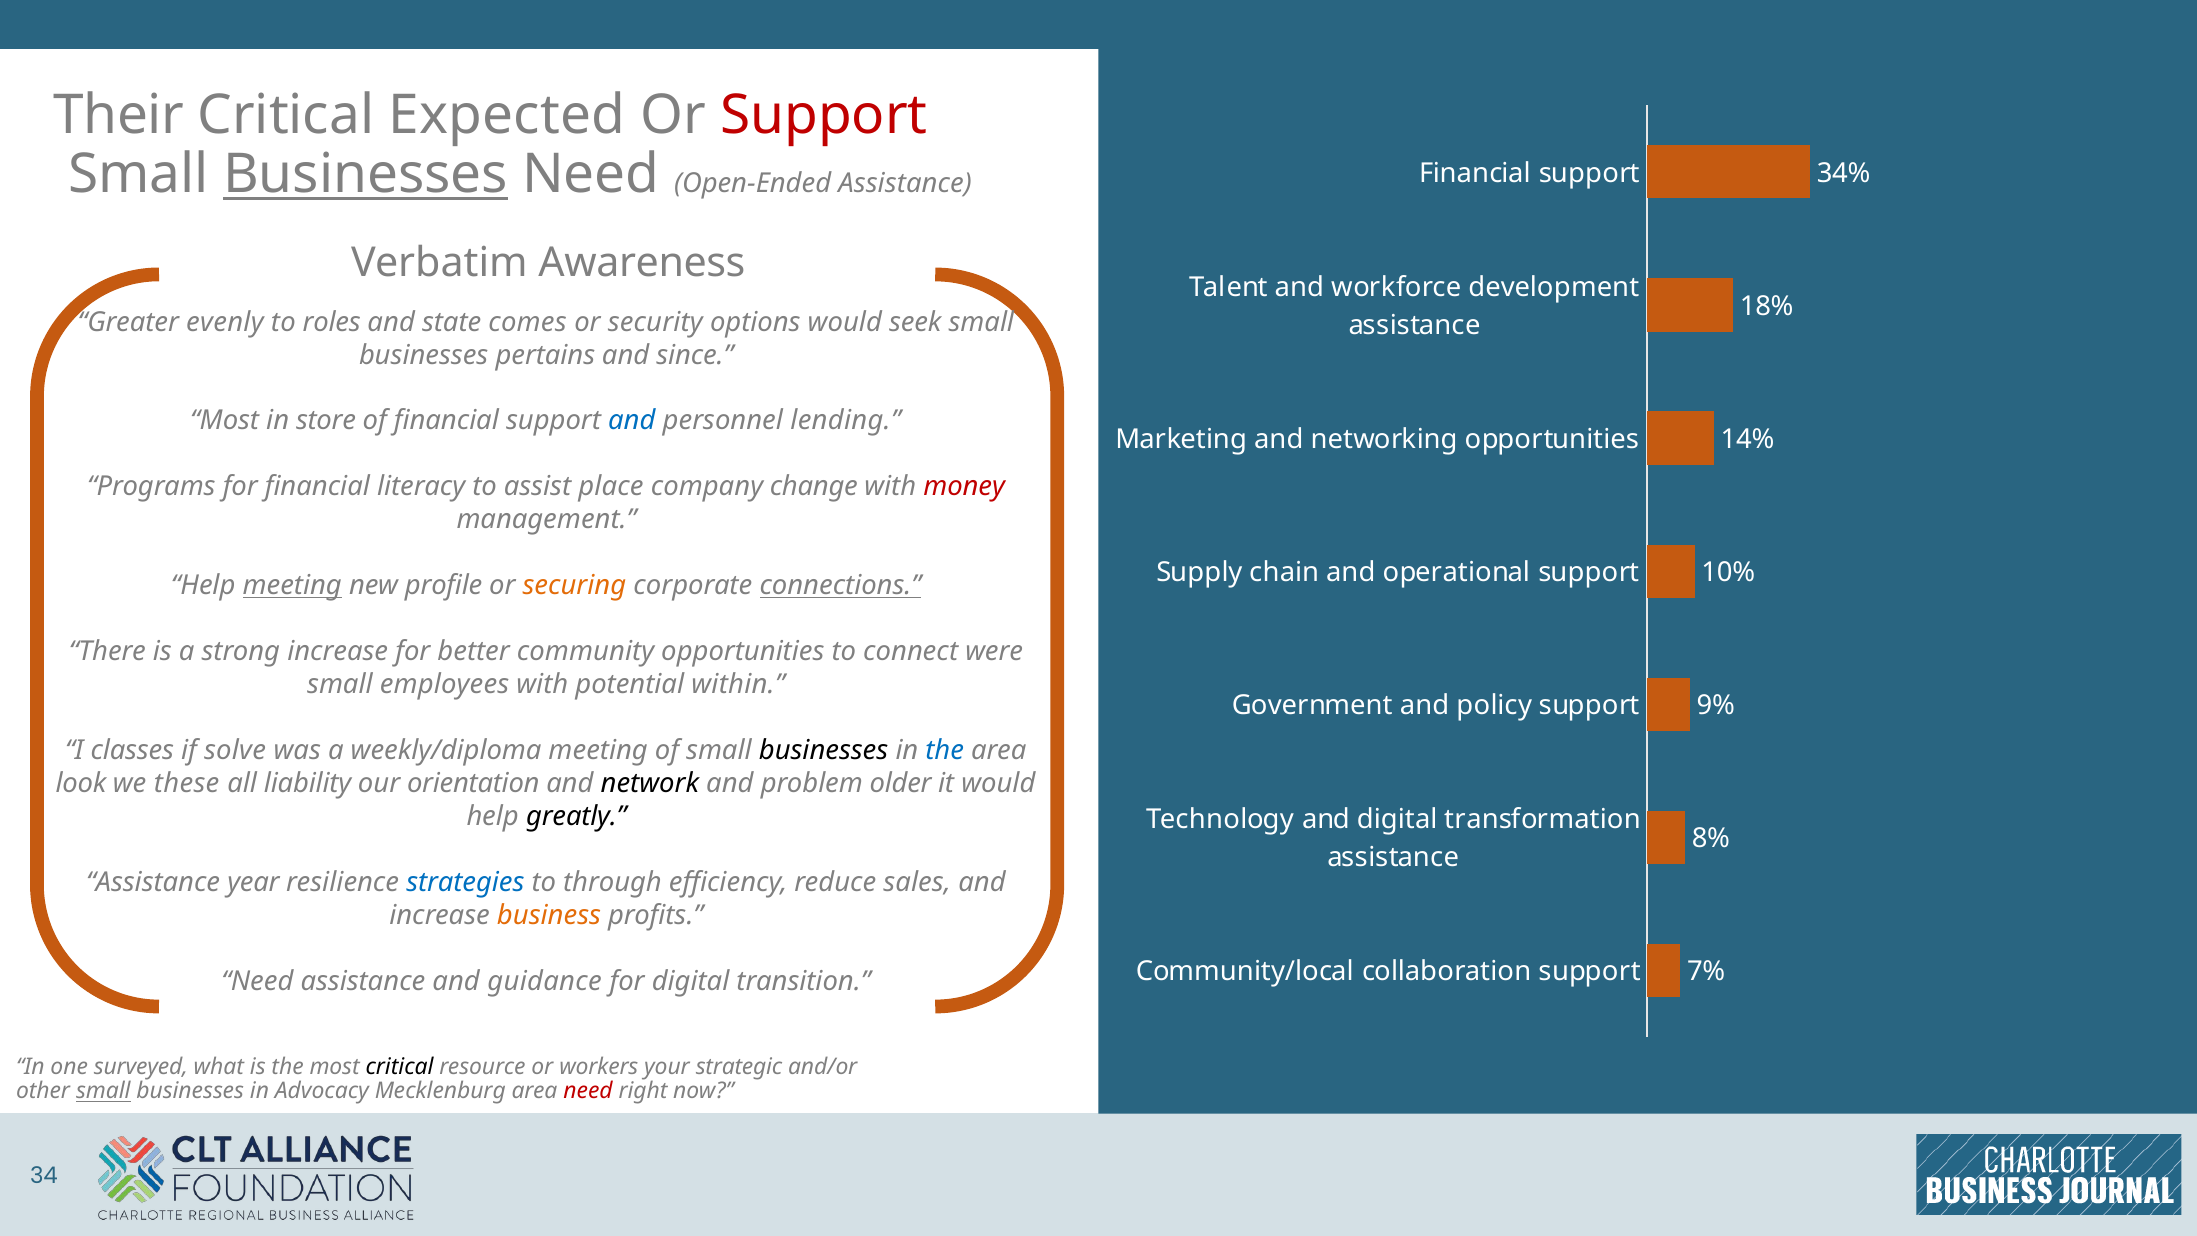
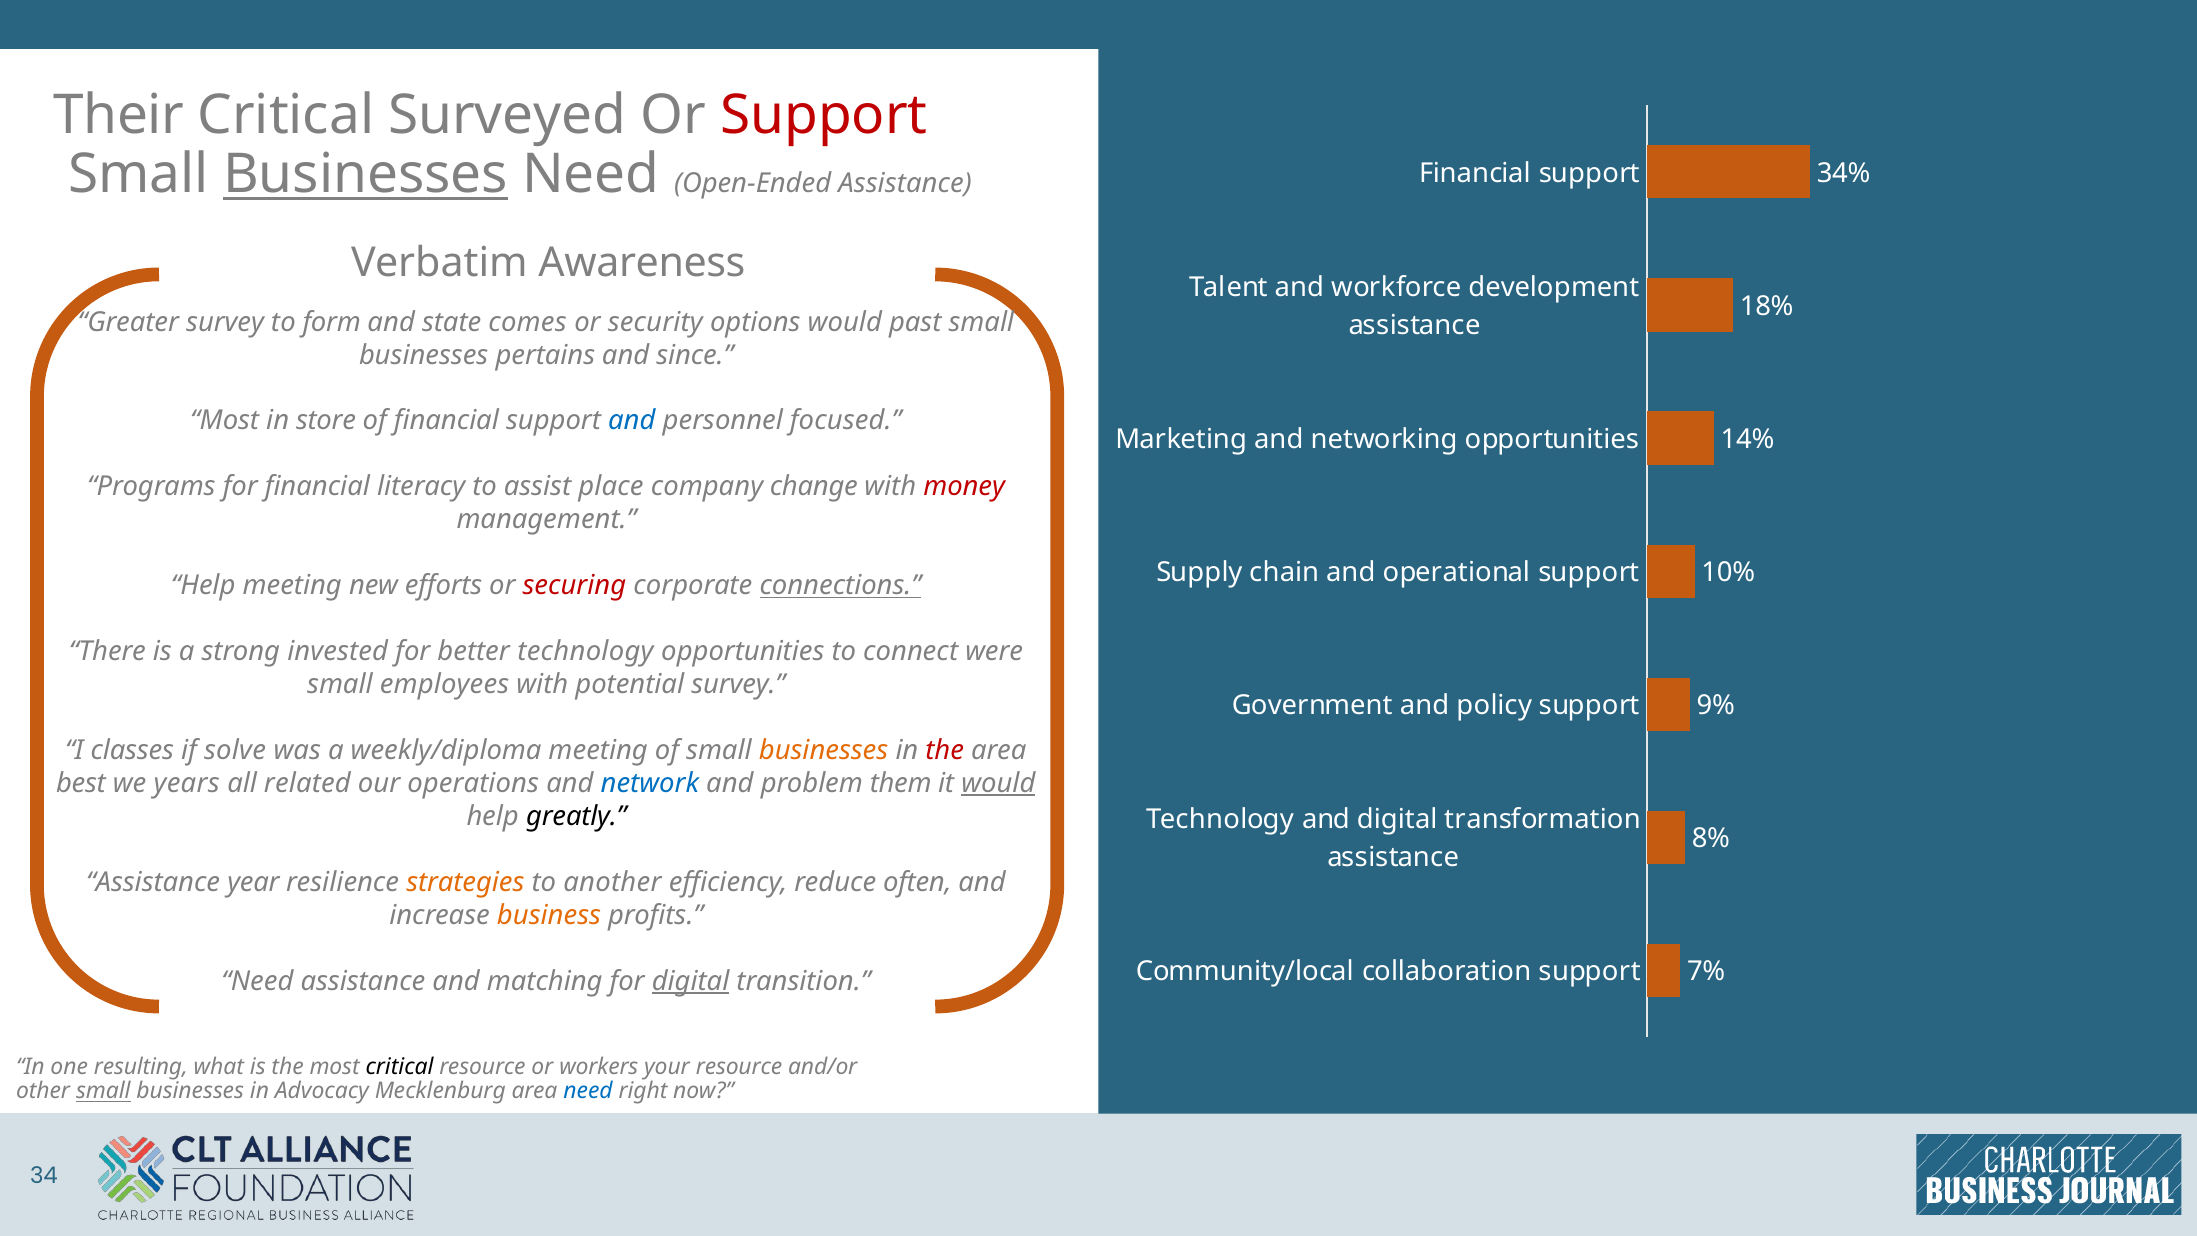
Expected: Expected -> Surveyed (507, 115)
Greater evenly: evenly -> survey (225, 322)
roles: roles -> form (332, 322)
seek: seek -> past (915, 322)
lending: lending -> focused (846, 421)
meeting underline: present -> none (292, 586)
profile: profile -> efforts (444, 586)
securing colour: orange -> red (574, 586)
strong increase: increase -> invested (338, 652)
better community: community -> technology (585, 652)
potential within: within -> survey (738, 684)
businesses colour: black -> orange (824, 750)
the colour: blue -> red (945, 750)
look: look -> best (81, 783)
these: these -> years (187, 783)
liability: liability -> related (307, 783)
orientation: orientation -> operations (473, 783)
network colour: black -> blue (650, 783)
older: older -> them (901, 783)
would underline: none -> present (998, 783)
strategies colour: blue -> orange (465, 882)
through: through -> another (612, 882)
sales: sales -> often (917, 882)
guidance: guidance -> matching (545, 981)
digital underline: none -> present (691, 981)
surveyed: surveyed -> resulting (141, 1066)
your strategic: strategic -> resource (739, 1066)
need colour: red -> blue (588, 1091)
